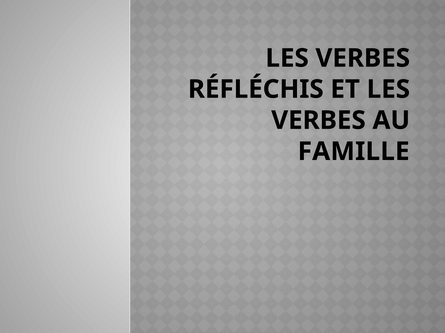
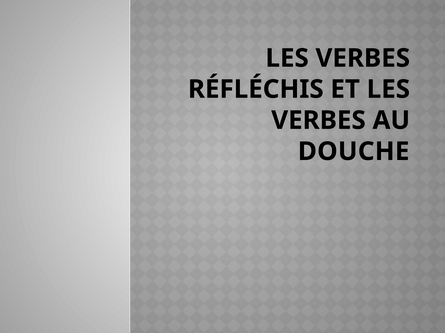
FAMILLE: FAMILLE -> DOUCHE (354, 152)
